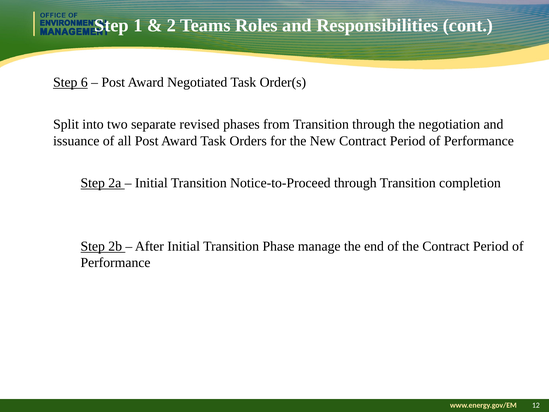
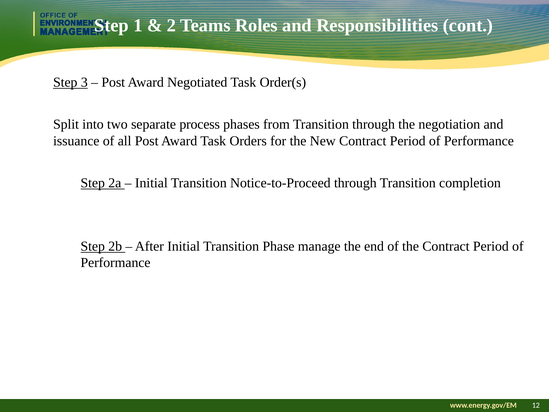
6: 6 -> 3 (84, 82)
revised: revised -> process (200, 124)
